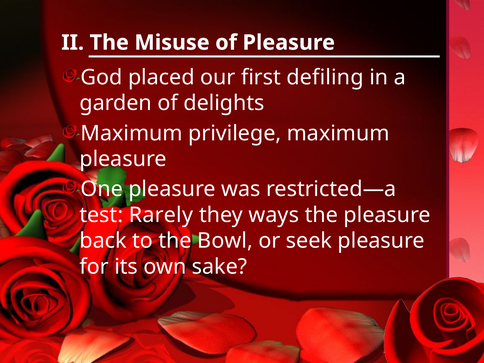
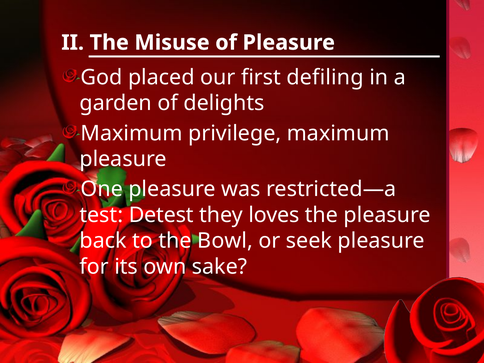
Rarely: Rarely -> Detest (161, 215)
ways: ways -> loves (274, 215)
